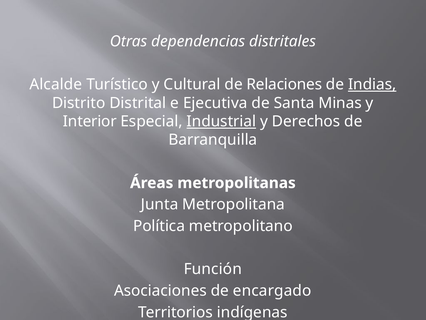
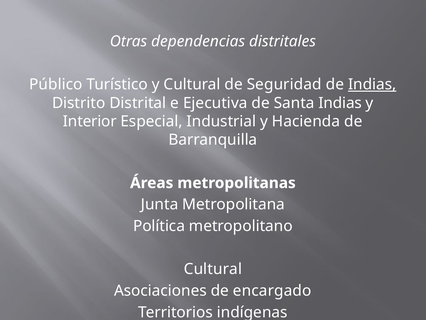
Alcalde: Alcalde -> Público (56, 84)
Relaciones: Relaciones -> Seguridad (284, 84)
Santa Minas: Minas -> Indias (340, 103)
Industrial underline: present -> none (221, 121)
Derechos: Derechos -> Hacienda (306, 121)
Función: Función -> Cultural (213, 269)
